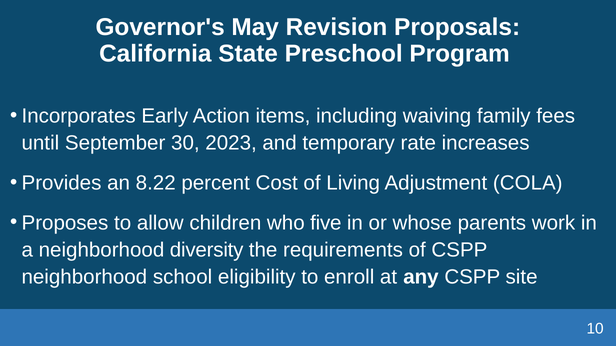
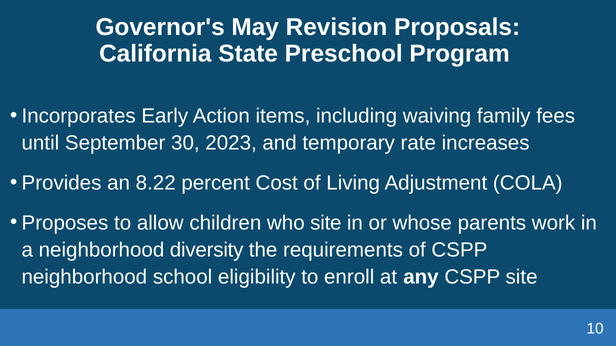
who five: five -> site (326, 223)
